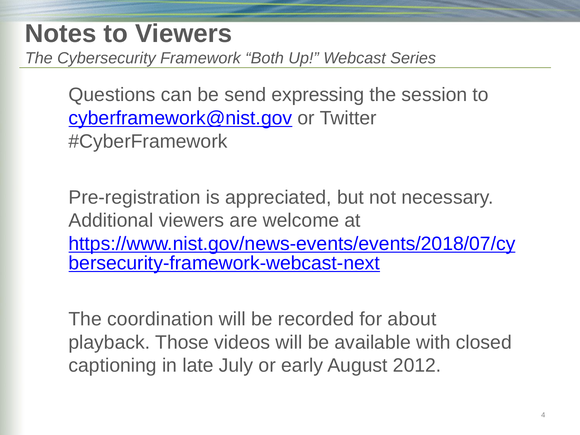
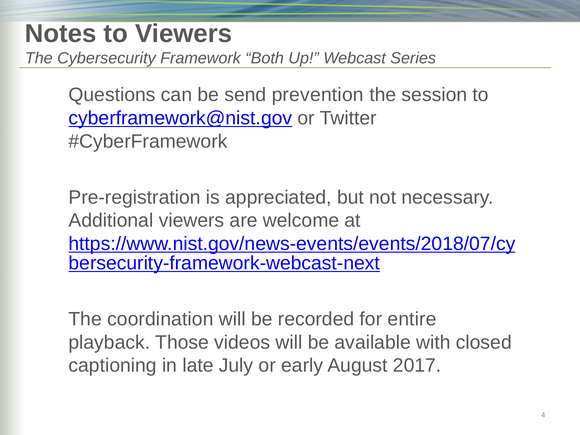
expressing: expressing -> prevention (318, 95)
about: about -> entire (412, 319)
2012: 2012 -> 2017 (417, 366)
